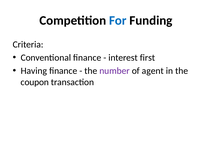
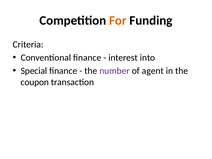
For colour: blue -> orange (118, 21)
first: first -> into (148, 58)
Having: Having -> Special (34, 71)
